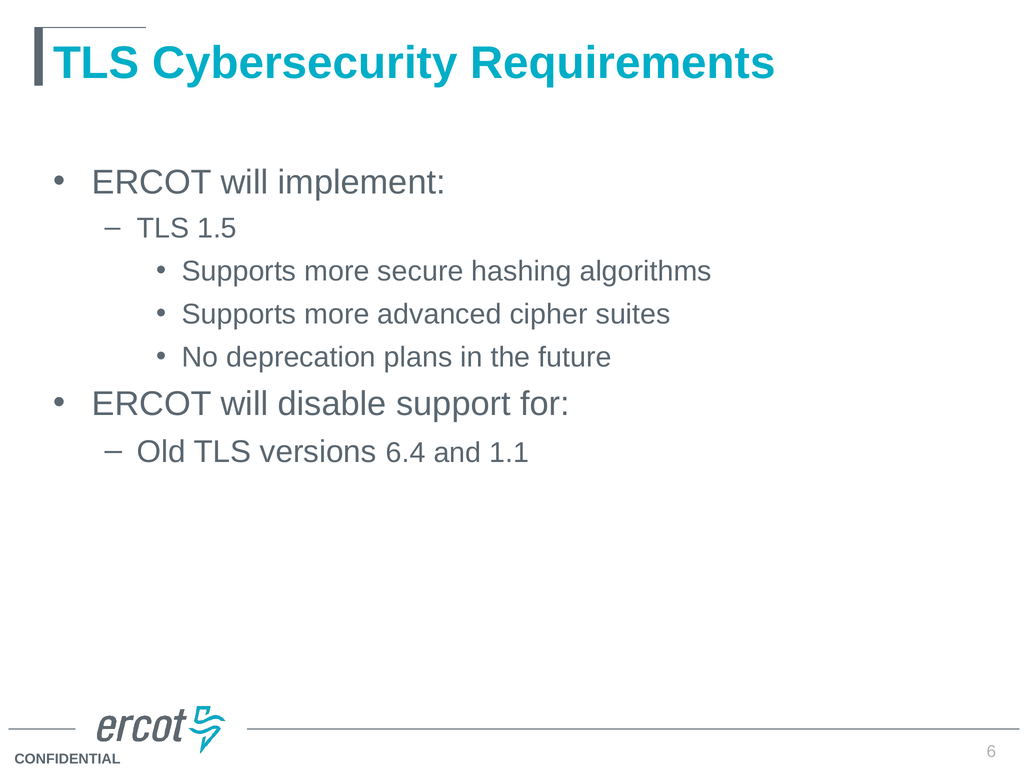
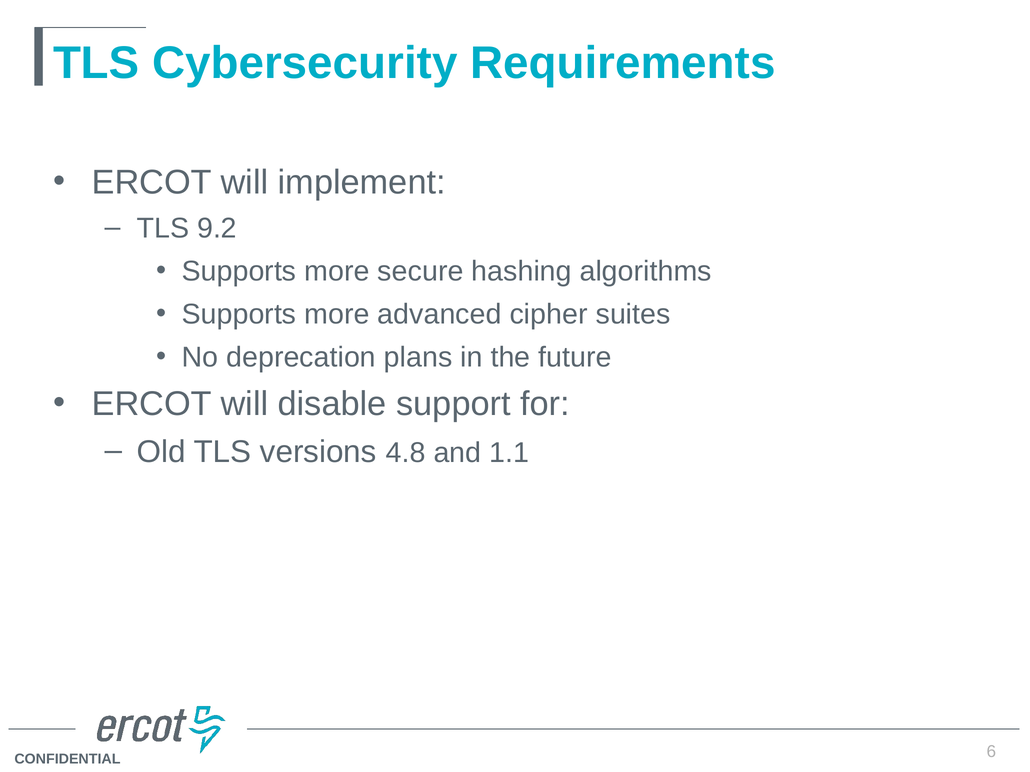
1.5: 1.5 -> 9.2 (217, 229)
6.4: 6.4 -> 4.8 (406, 453)
